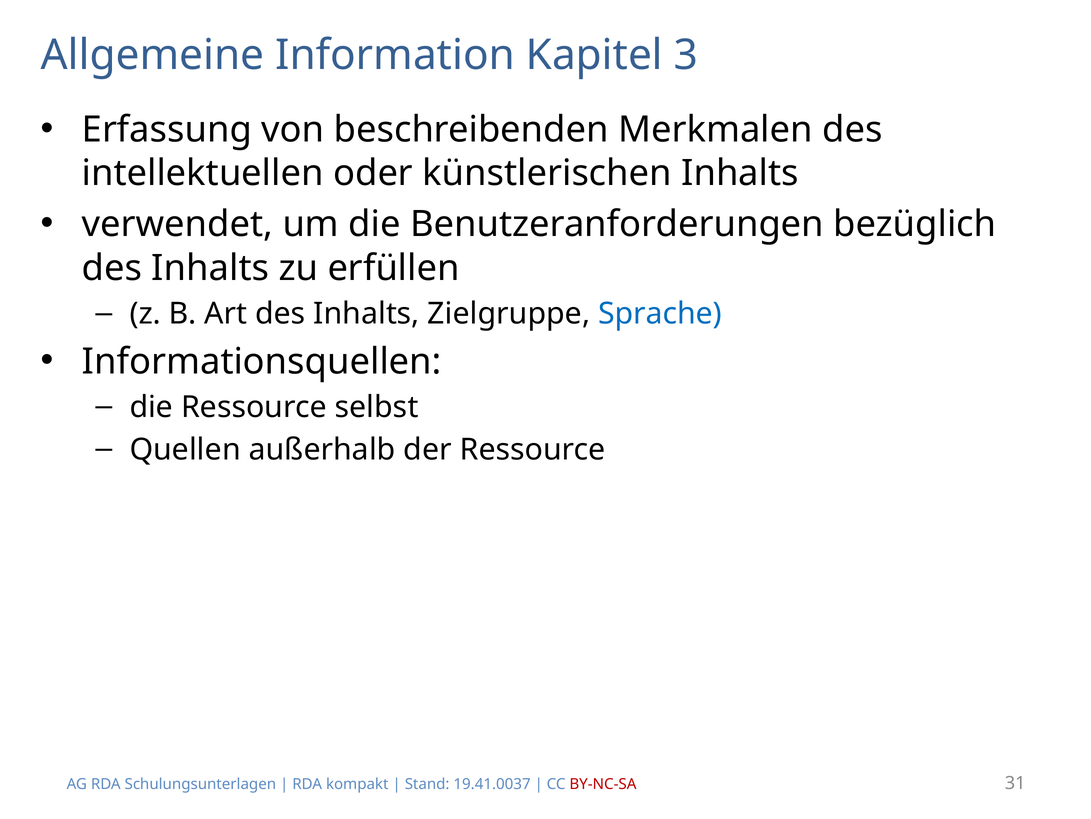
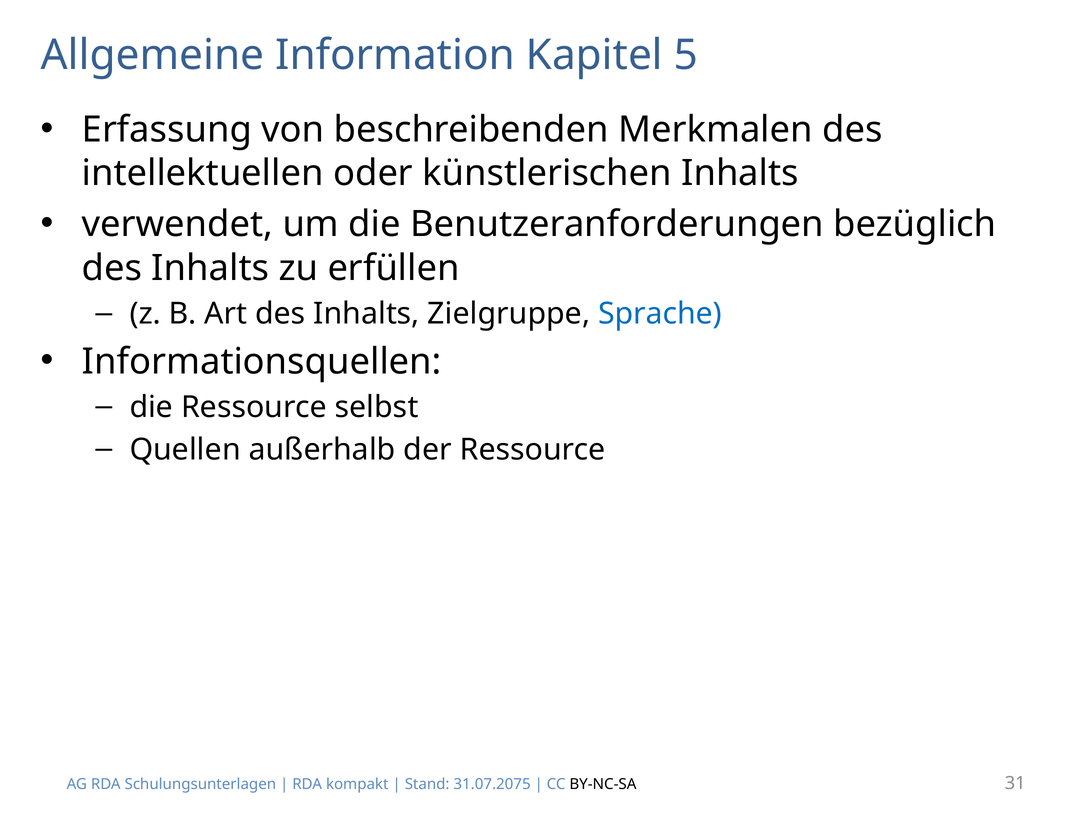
3: 3 -> 5 (686, 55)
19.41.0037: 19.41.0037 -> 31.07.2075 (492, 784)
BY-NC-SA colour: red -> black (603, 784)
